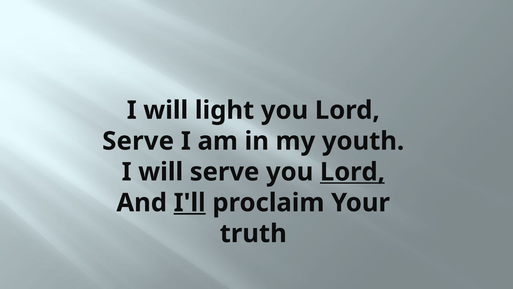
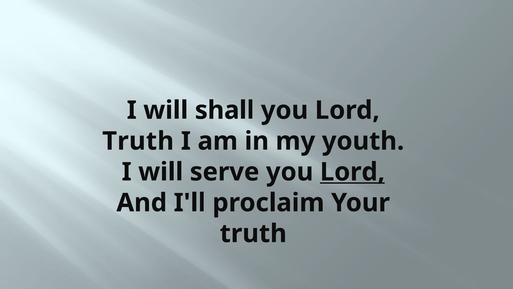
light: light -> shall (225, 110)
Serve: Serve -> Truth (138, 141)
I'll underline: present -> none (190, 202)
